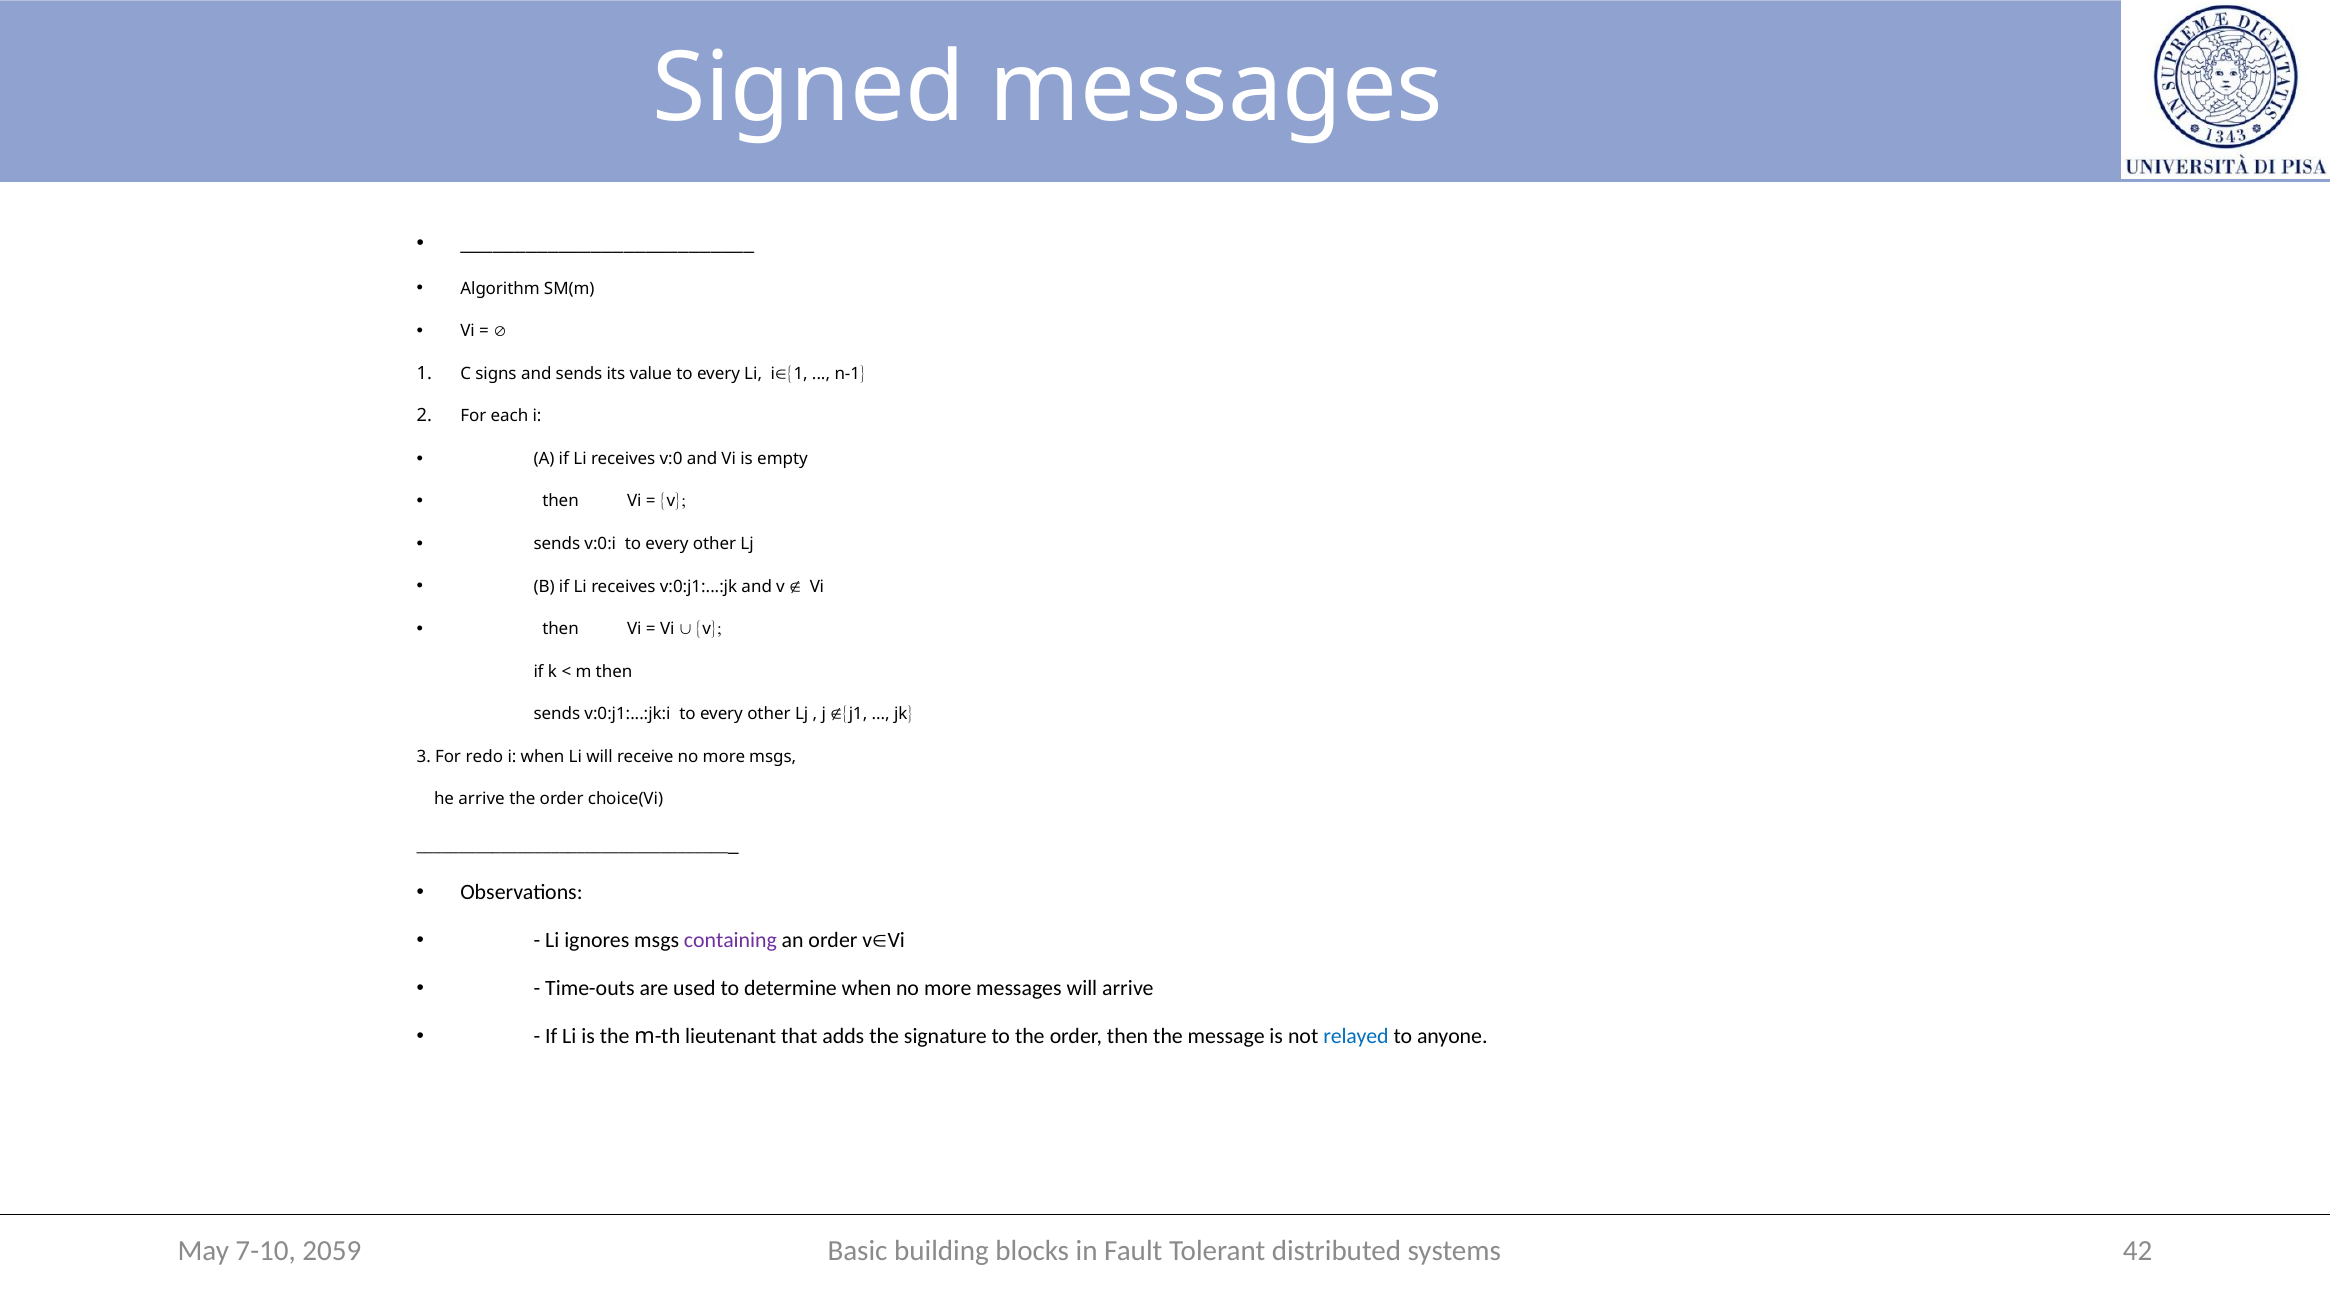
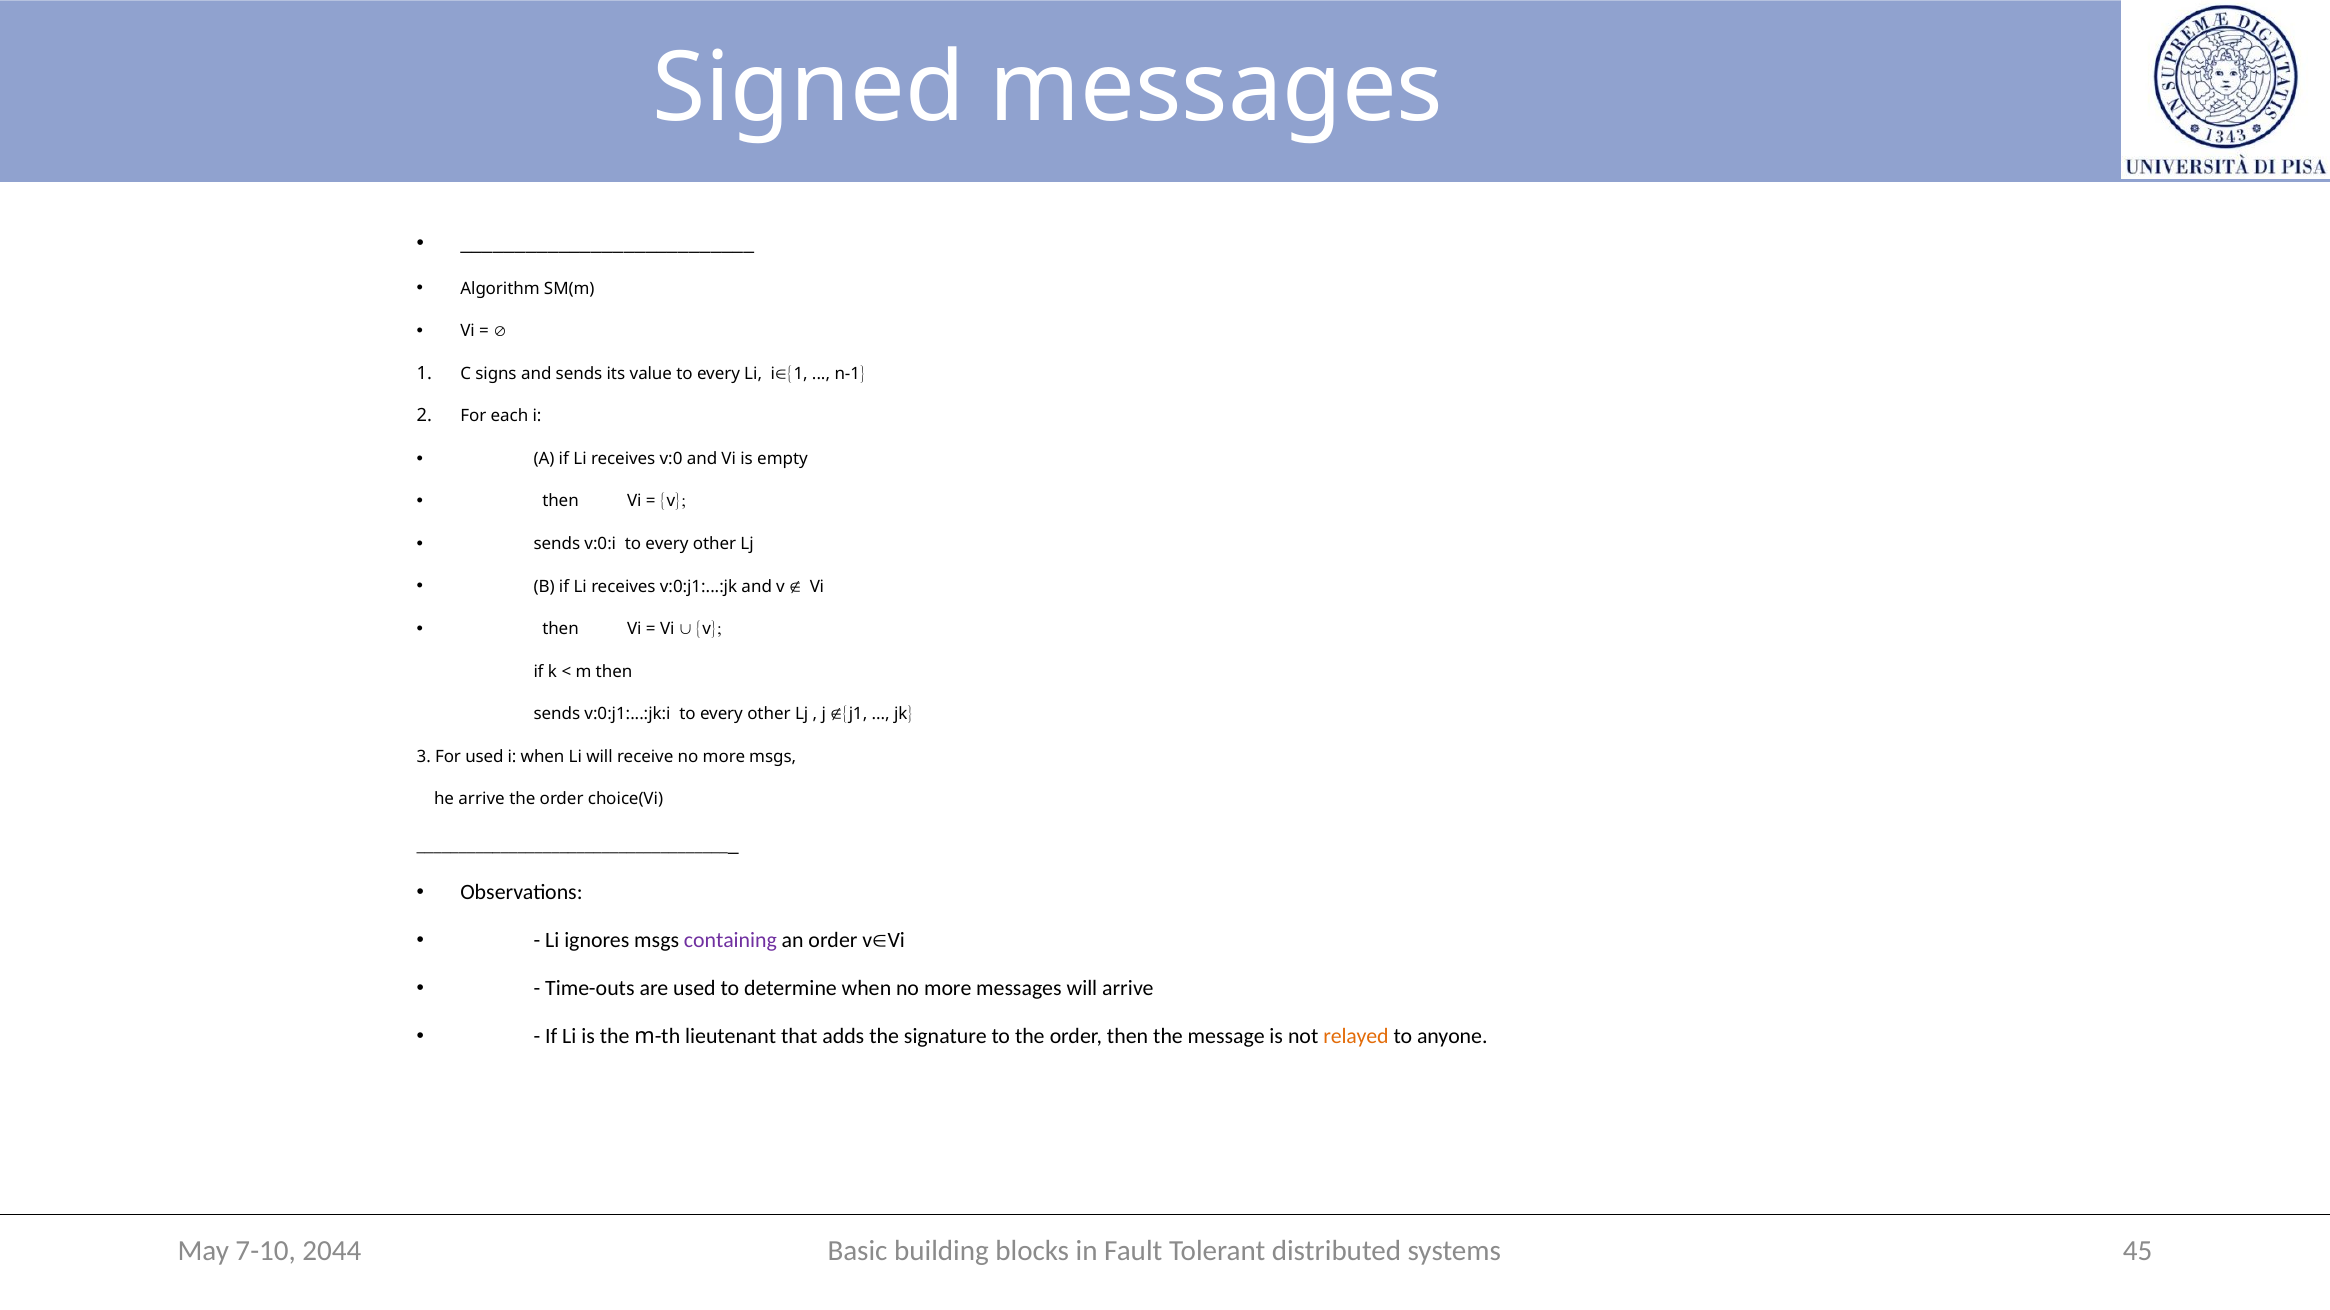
For redo: redo -> used (484, 757)
relayed colour: blue -> orange (1356, 1037)
42: 42 -> 45 (2138, 1251)
2059: 2059 -> 2044 (332, 1252)
